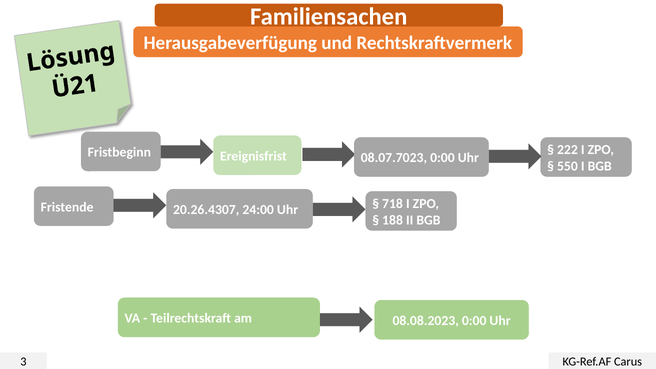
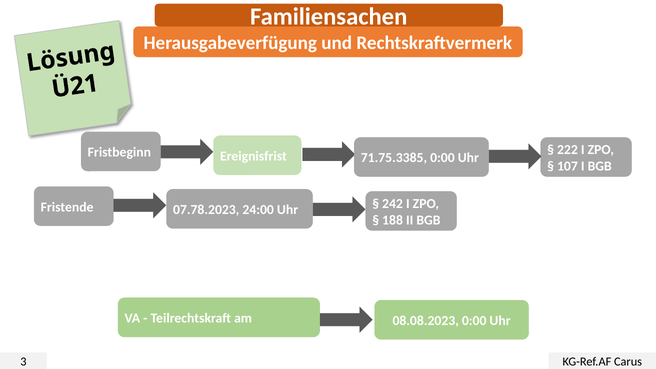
08.07.7023: 08.07.7023 -> 71.75.3385 (394, 158)
550: 550 -> 107 (567, 166)
20.26.4307: 20.26.4307 -> 07.78.2023 (206, 210)
718: 718 -> 242 (393, 204)
